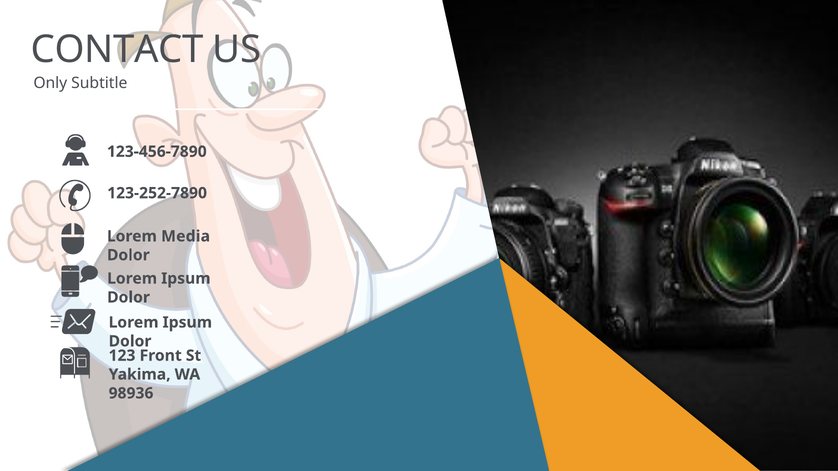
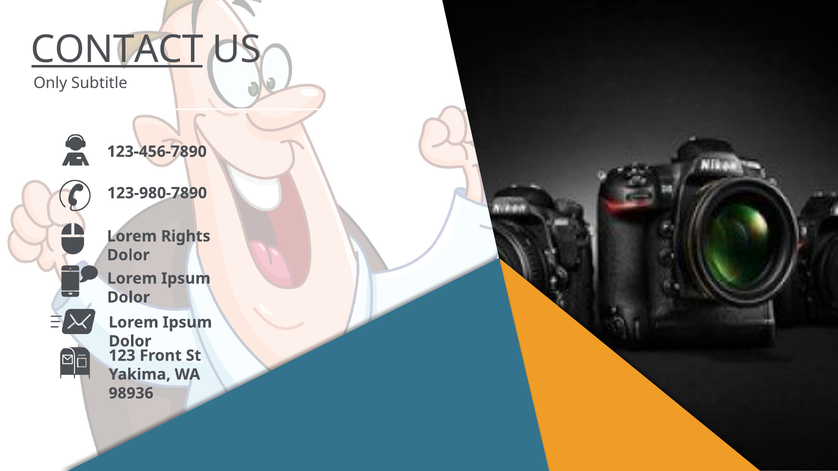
CONTACT underline: none -> present (117, 50)
123-252-7890: 123-252-7890 -> 123-980-7890 (157, 193)
Media: Media -> Rights (186, 236)
